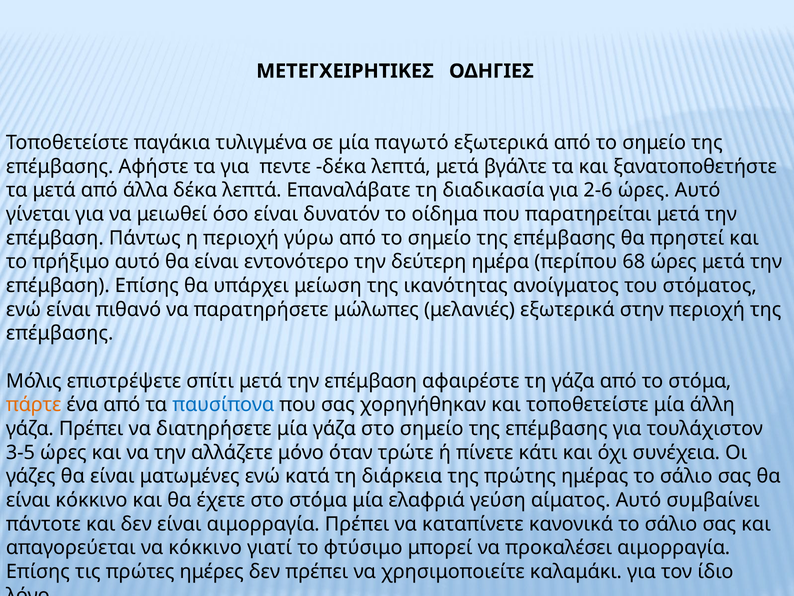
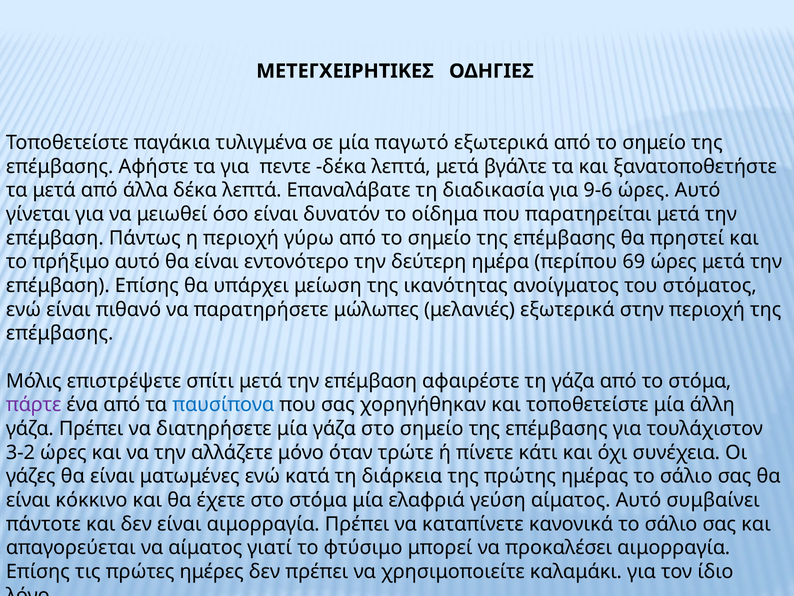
2-6: 2-6 -> 9-6 (598, 190)
68: 68 -> 69 (634, 262)
πάρτε colour: orange -> purple (34, 405)
3-5: 3-5 -> 3-2 (20, 452)
να κόκκινο: κόκκινο -> αίματος (205, 547)
